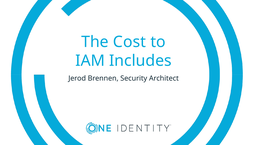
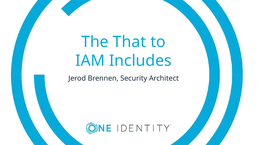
Cost: Cost -> That (129, 42)
